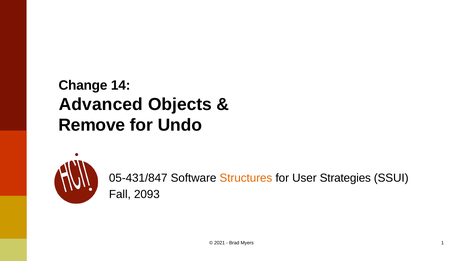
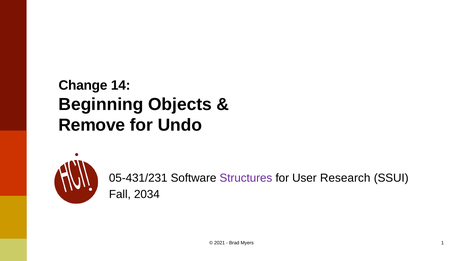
Advanced: Advanced -> Beginning (101, 104)
05-431/847: 05-431/847 -> 05-431/231 (138, 178)
Structures colour: orange -> purple (246, 178)
Strategies: Strategies -> Research (345, 178)
2093: 2093 -> 2034 (147, 194)
